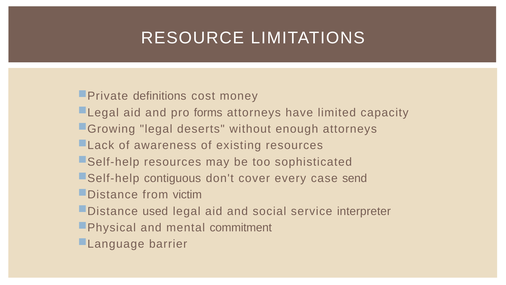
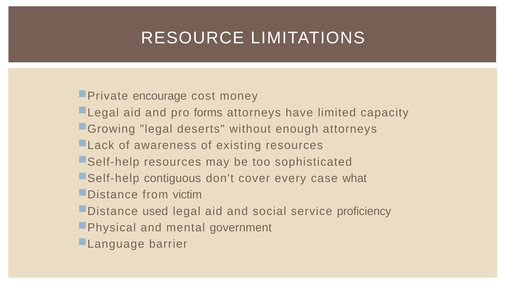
definitions: definitions -> encourage (160, 96)
send: send -> what (355, 178)
interpreter: interpreter -> proficiency (364, 211)
commitment: commitment -> government (241, 227)
